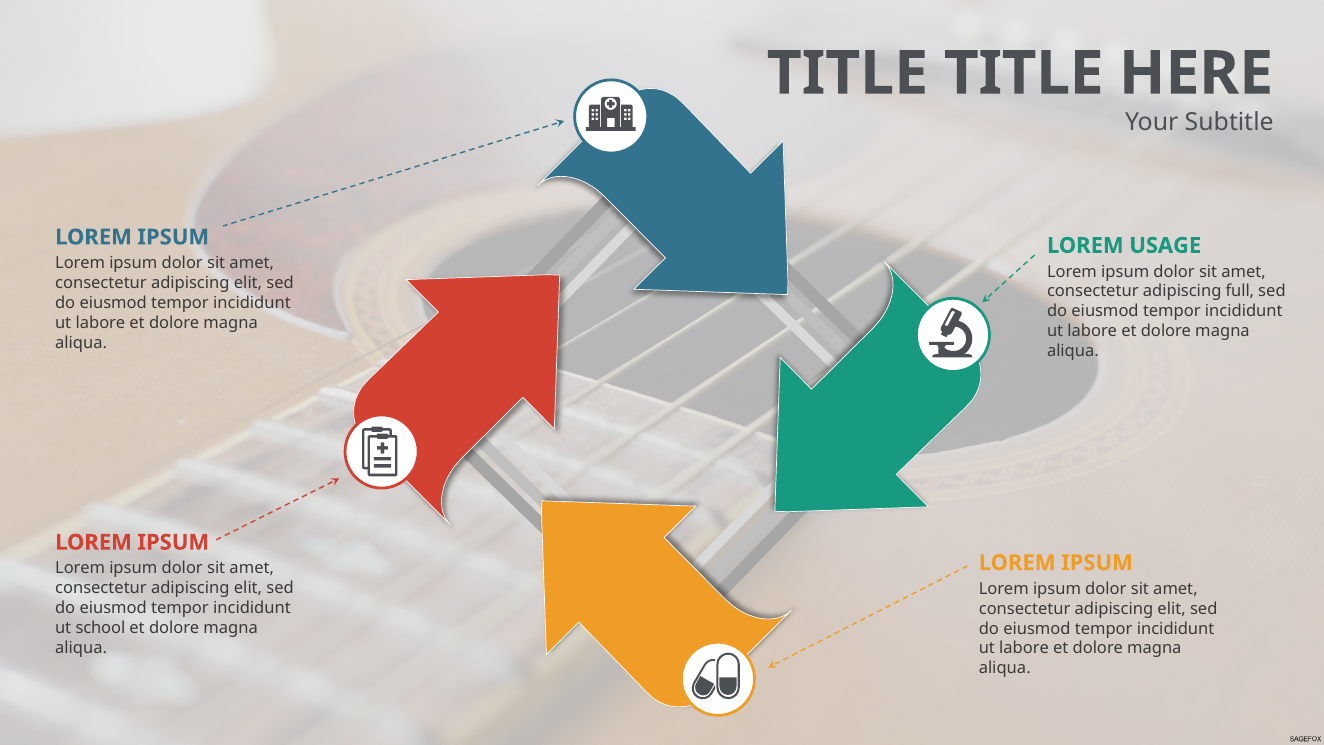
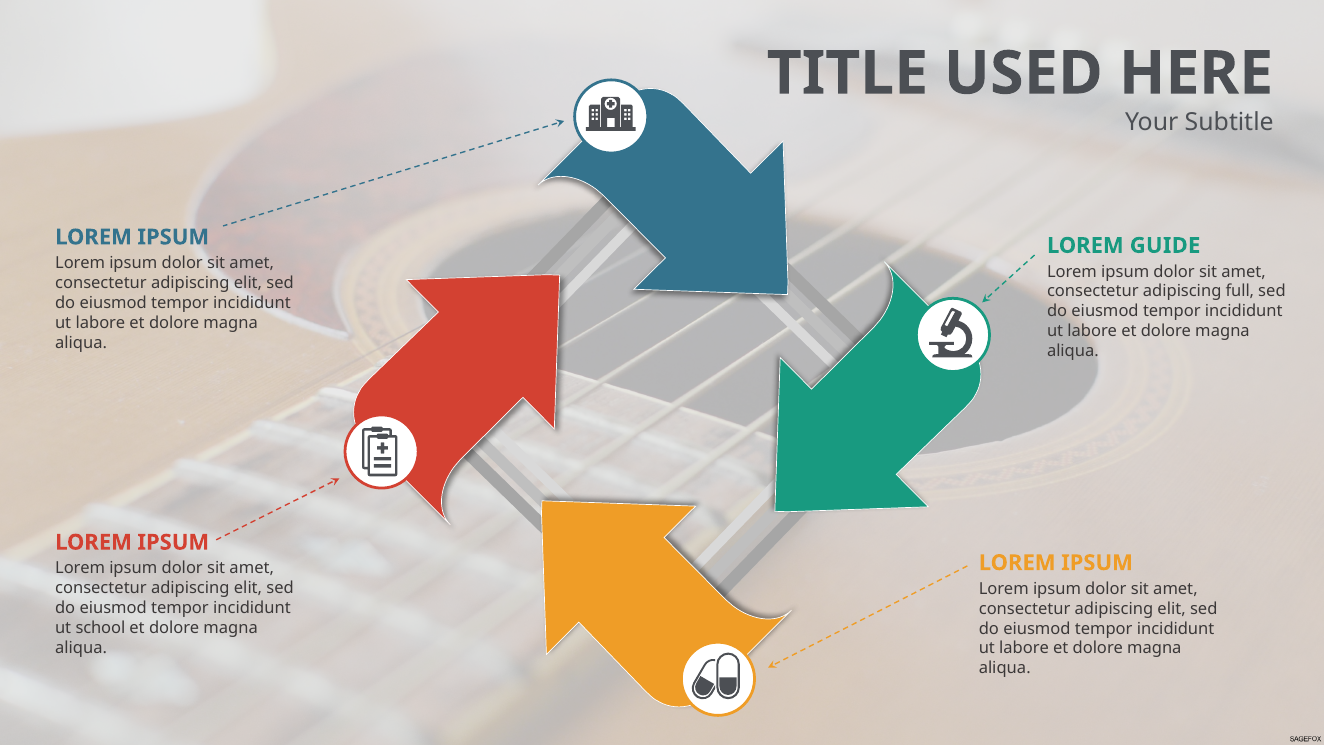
TITLE TITLE: TITLE -> USED (1023, 74)
USAGE: USAGE -> GUIDE (1165, 245)
